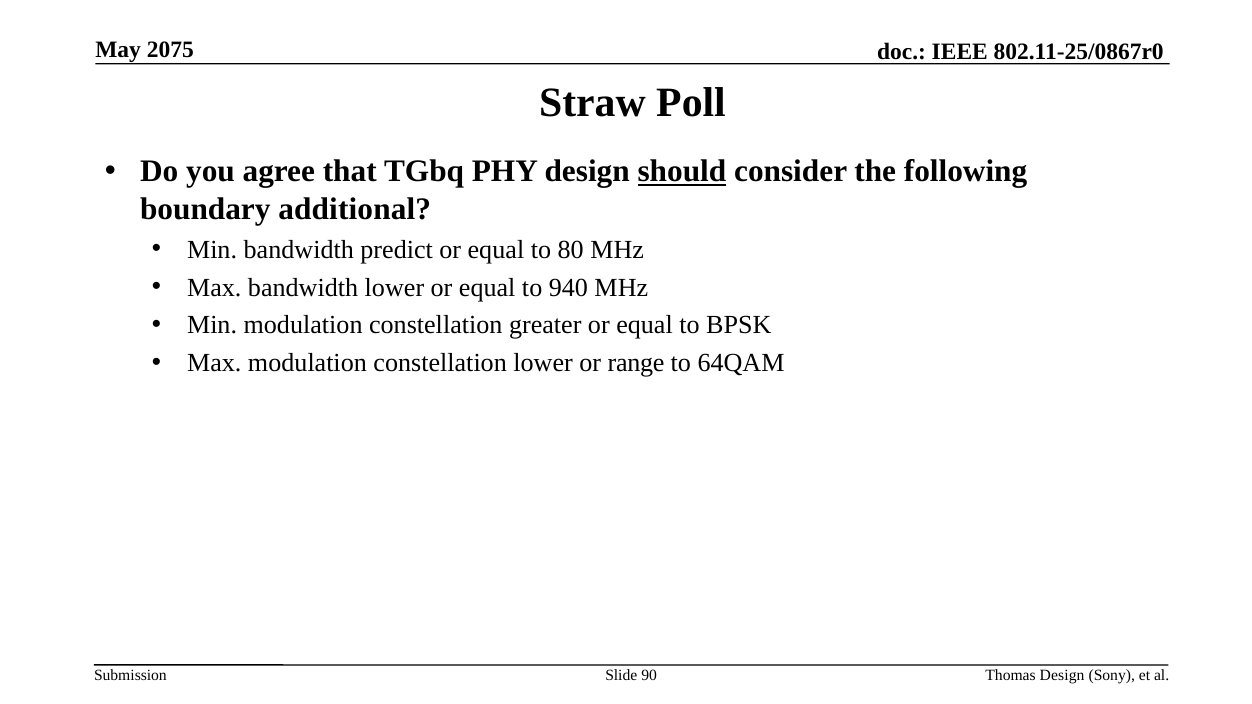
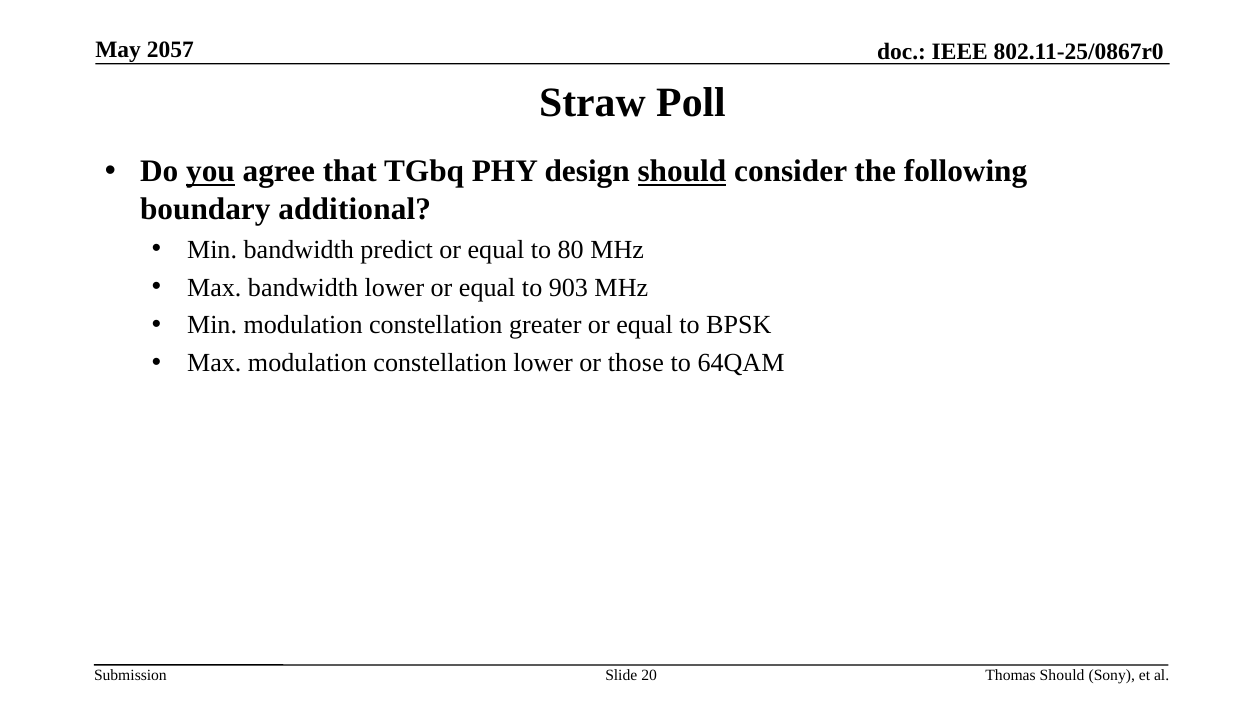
2075: 2075 -> 2057 (170, 50)
you underline: none -> present (210, 172)
940: 940 -> 903 (568, 288)
range: range -> those (636, 363)
90: 90 -> 20 (649, 675)
Thomas Design: Design -> Should (1062, 675)
